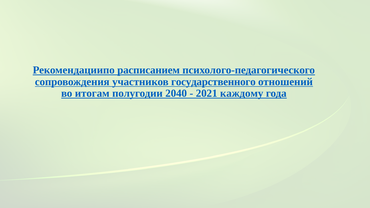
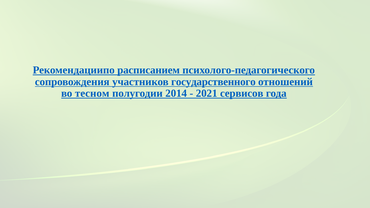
итогам: итогам -> тесном (92, 93)
2040: 2040 -> 2014 (176, 93)
каждому: каждому -> сервисов (242, 93)
